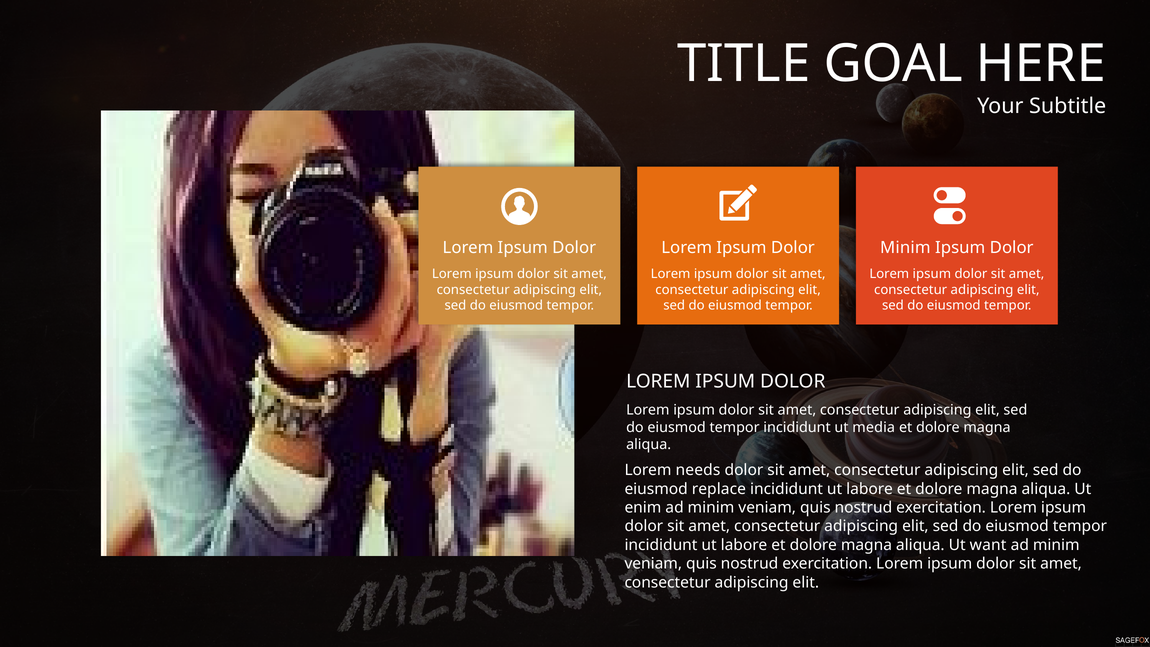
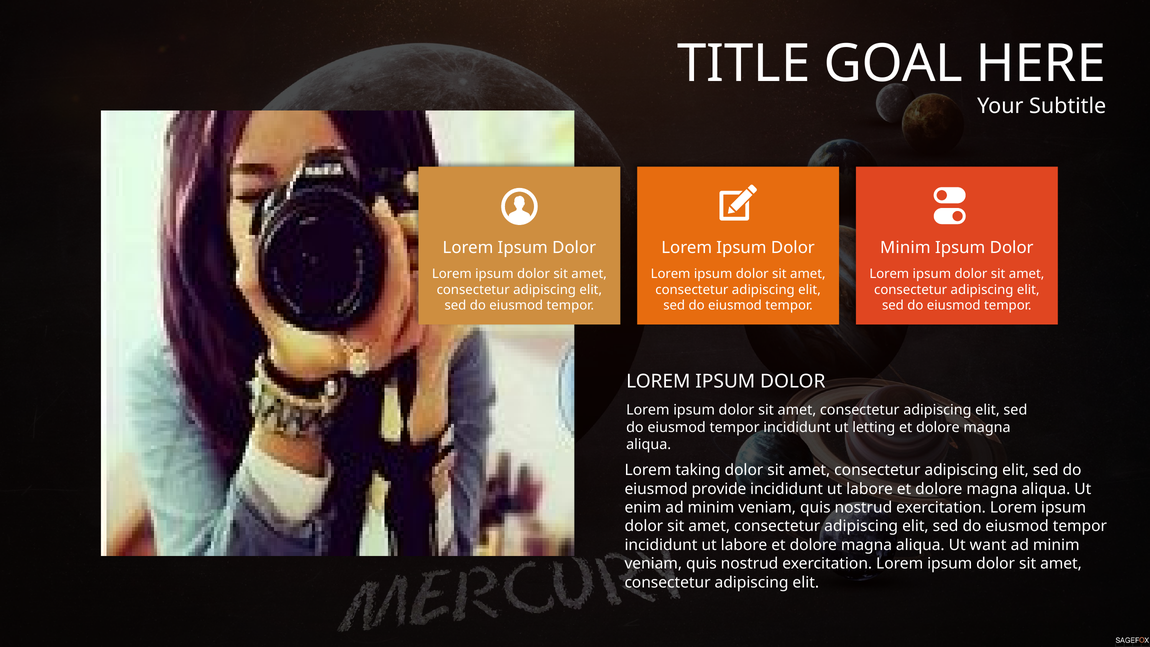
media: media -> letting (874, 427)
needs: needs -> taking (698, 470)
replace: replace -> provide (719, 489)
